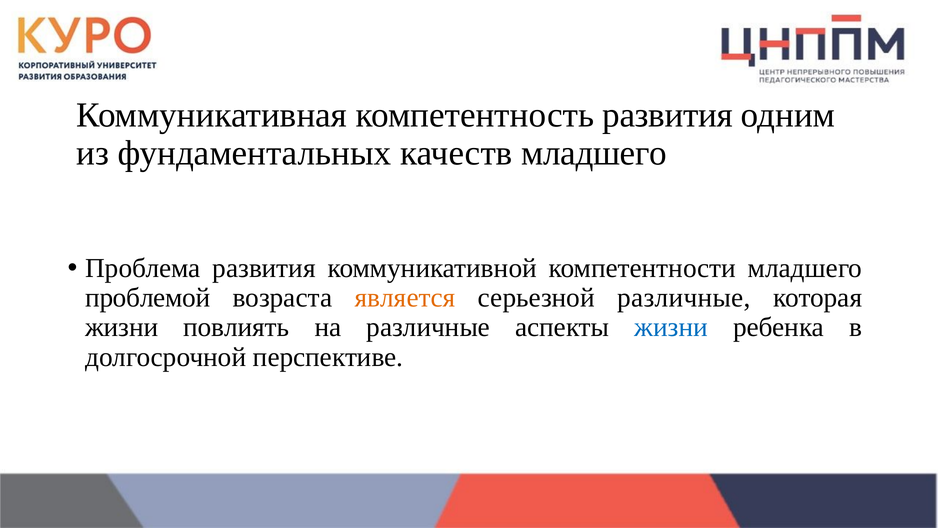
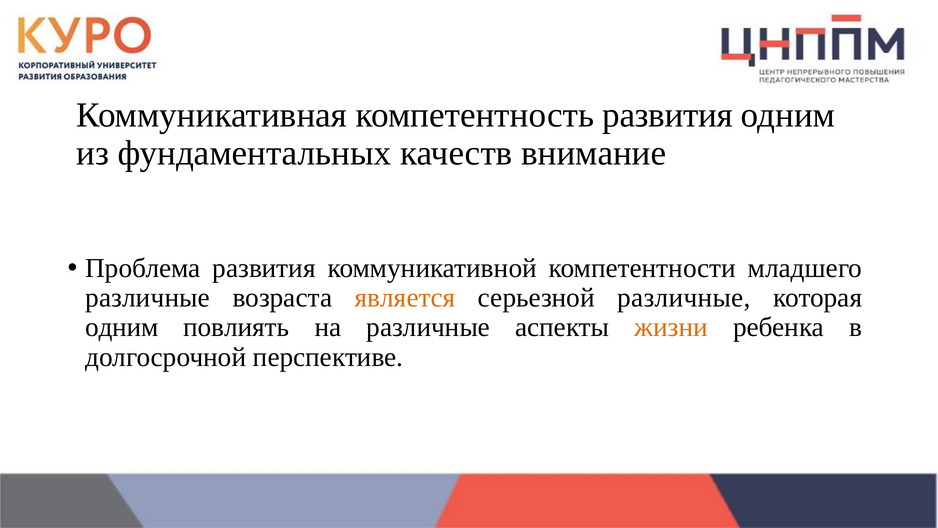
качеств младшего: младшего -> внимание (594, 153)
проблемой: проблемой -> различные (148, 298)
жизни: жизни -> одним (122, 327)
жизни colour: blue -> orange (671, 327)
